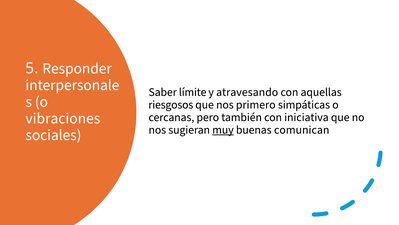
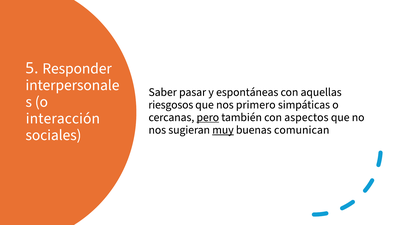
límite: límite -> pasar (193, 92)
atravesando: atravesando -> espontáneas (247, 92)
vibraciones: vibraciones -> interacción (63, 118)
pero underline: none -> present (208, 117)
iniciativa: iniciativa -> aspectos (306, 117)
